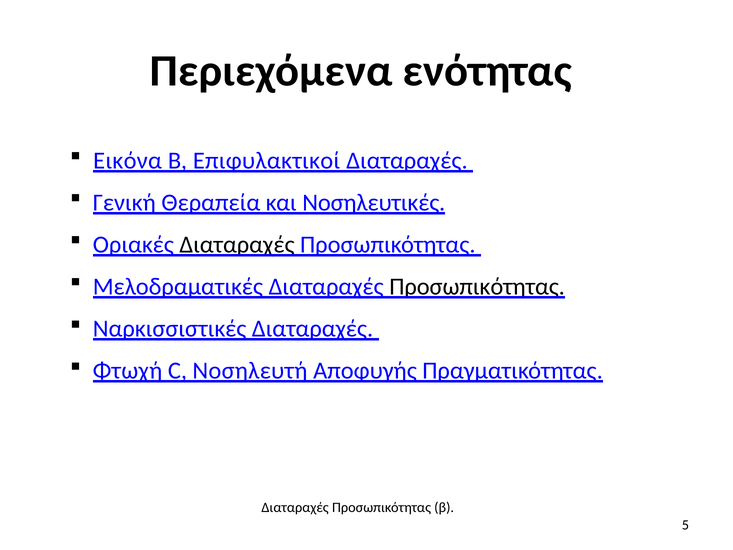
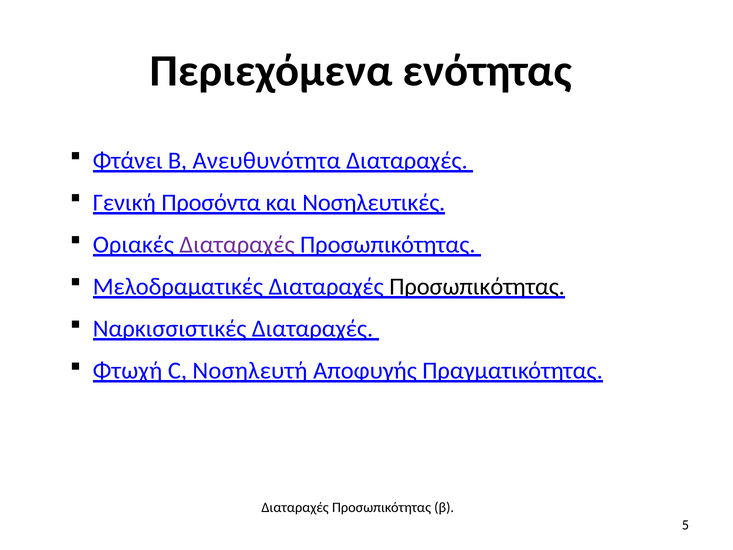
Εικόνα: Εικόνα -> Φτάνει (128, 160)
Επιφυλακτικοί: Επιφυλακτικοί -> Ανευθυνότητα (267, 160)
Θεραπεία: Θεραπεία -> Προσόντα (211, 203)
Διαταραχές colour: black -> purple (237, 245)
